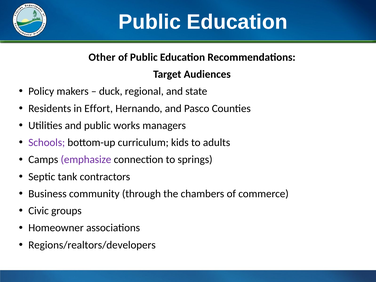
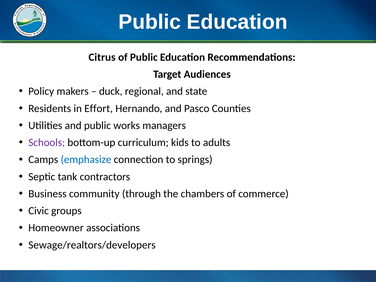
Other: Other -> Citrus (102, 57)
emphasize colour: purple -> blue (86, 160)
Regions/realtors/developers: Regions/realtors/developers -> Sewage/realtors/developers (92, 245)
